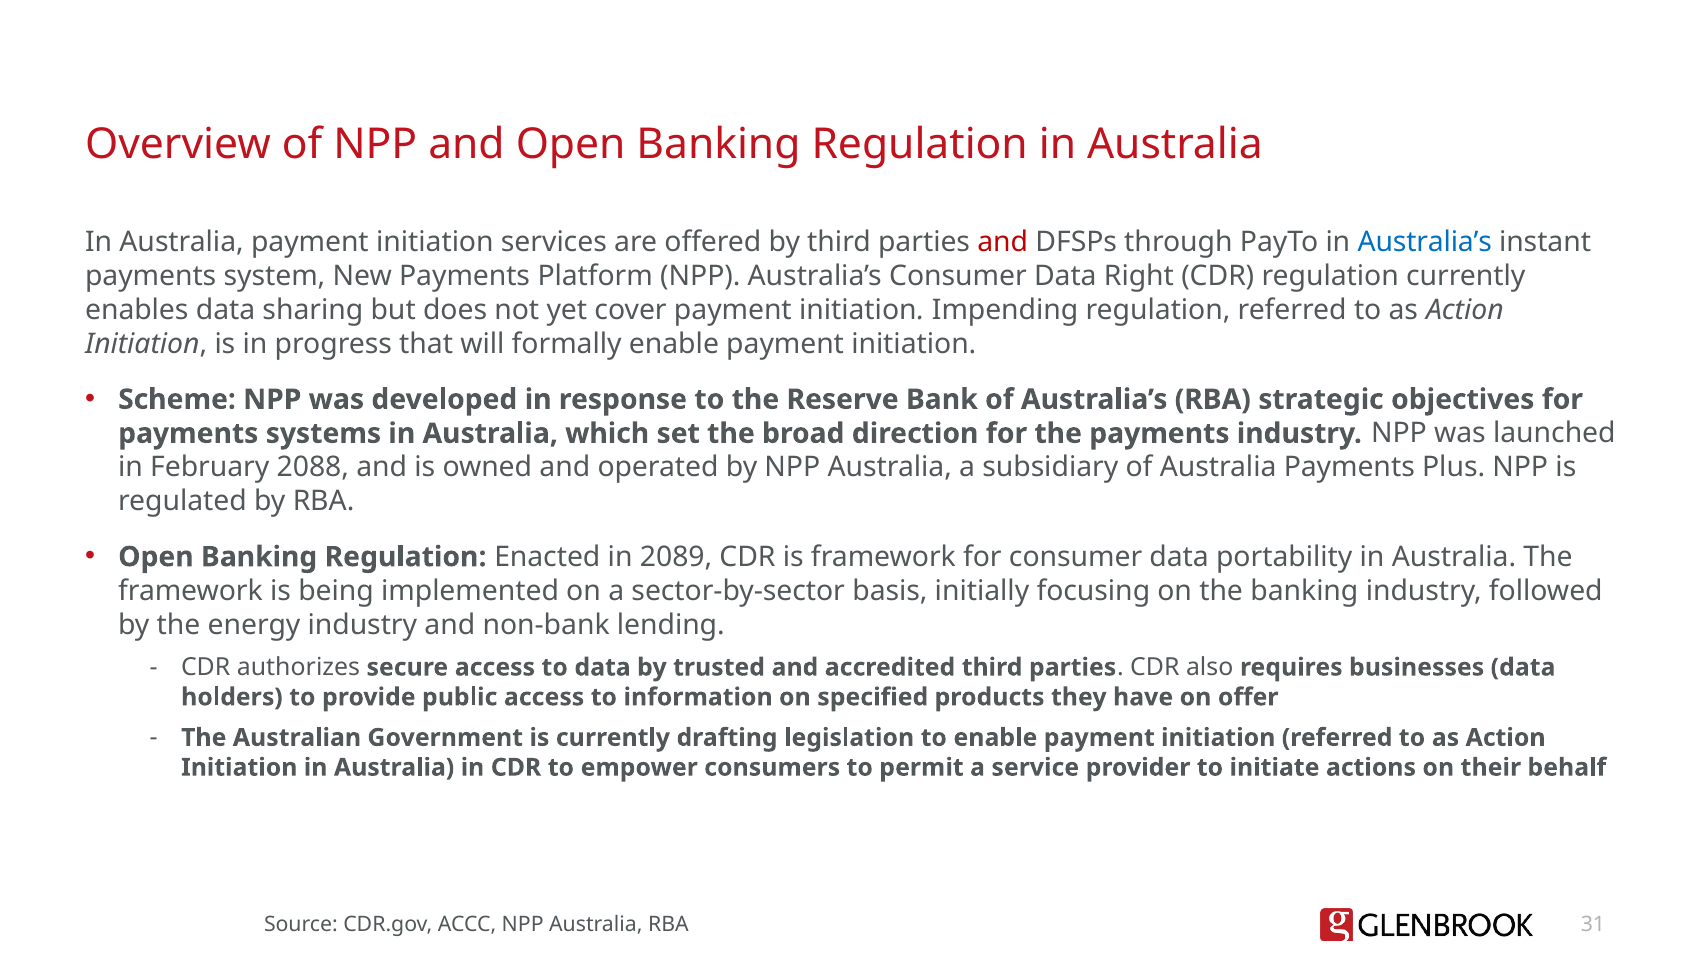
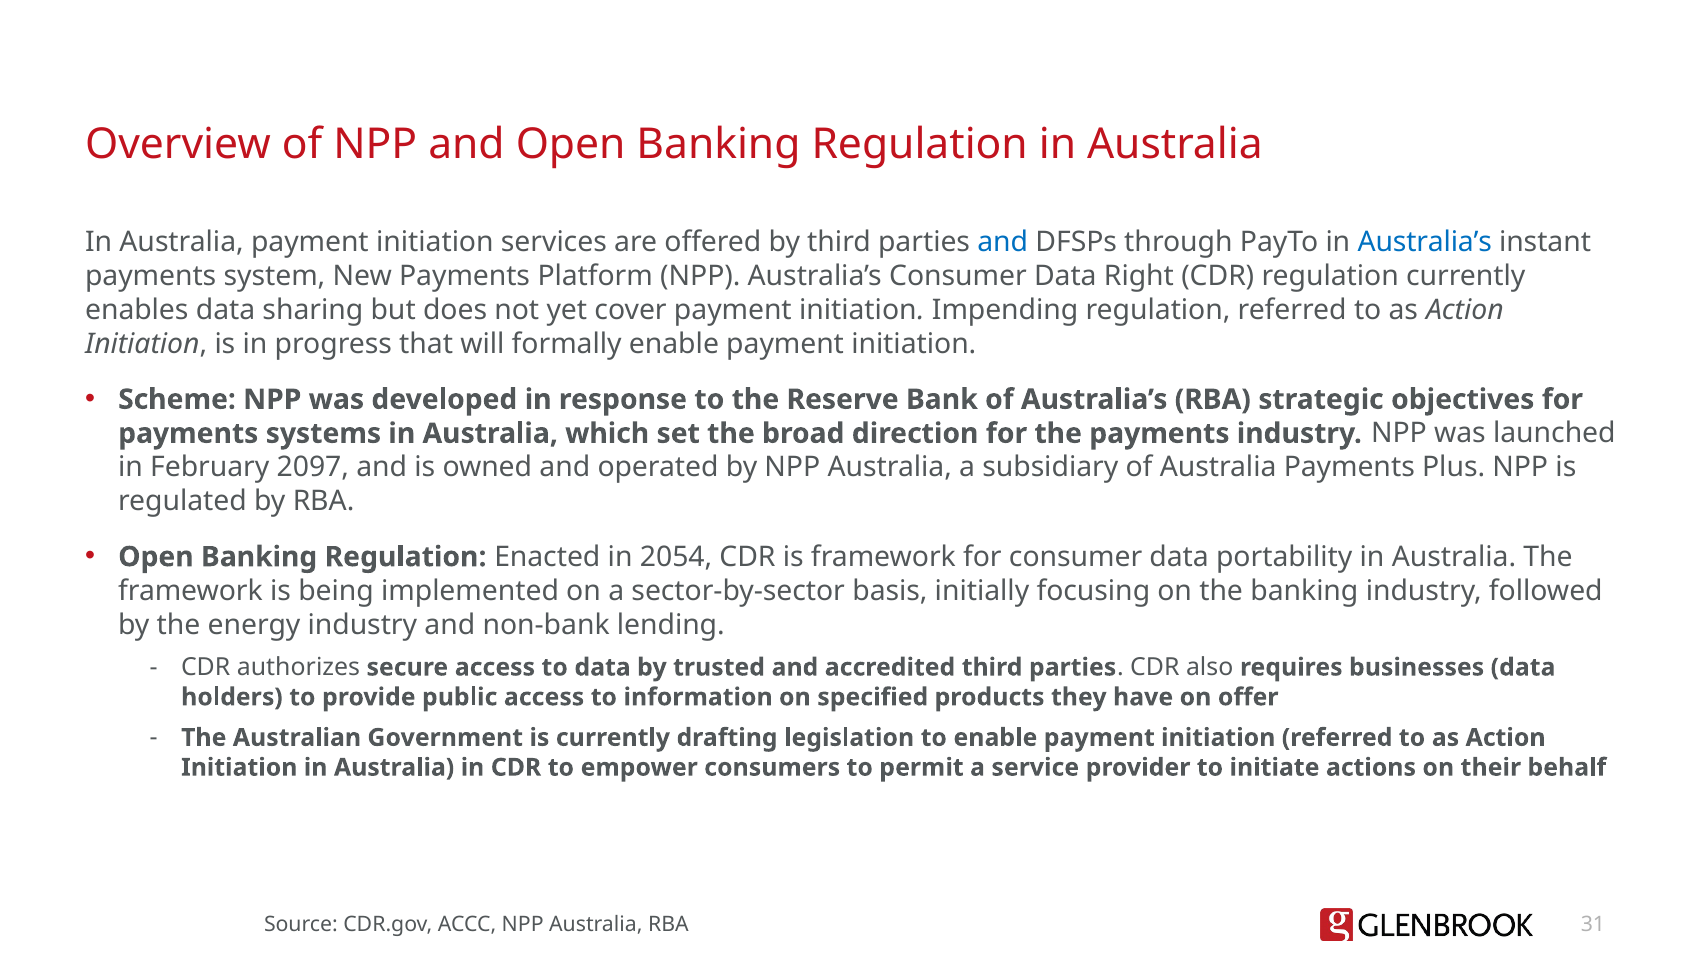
and colour: red -> blue (1003, 242)
2088: 2088 -> 2097 (313, 467)
2089: 2089 -> 2054 (676, 557)
